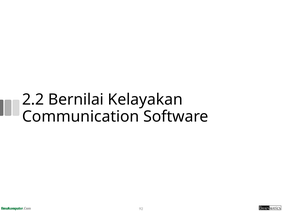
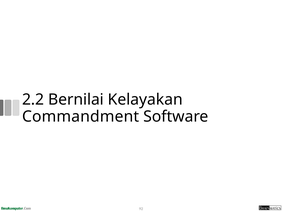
Communication: Communication -> Commandment (81, 117)
